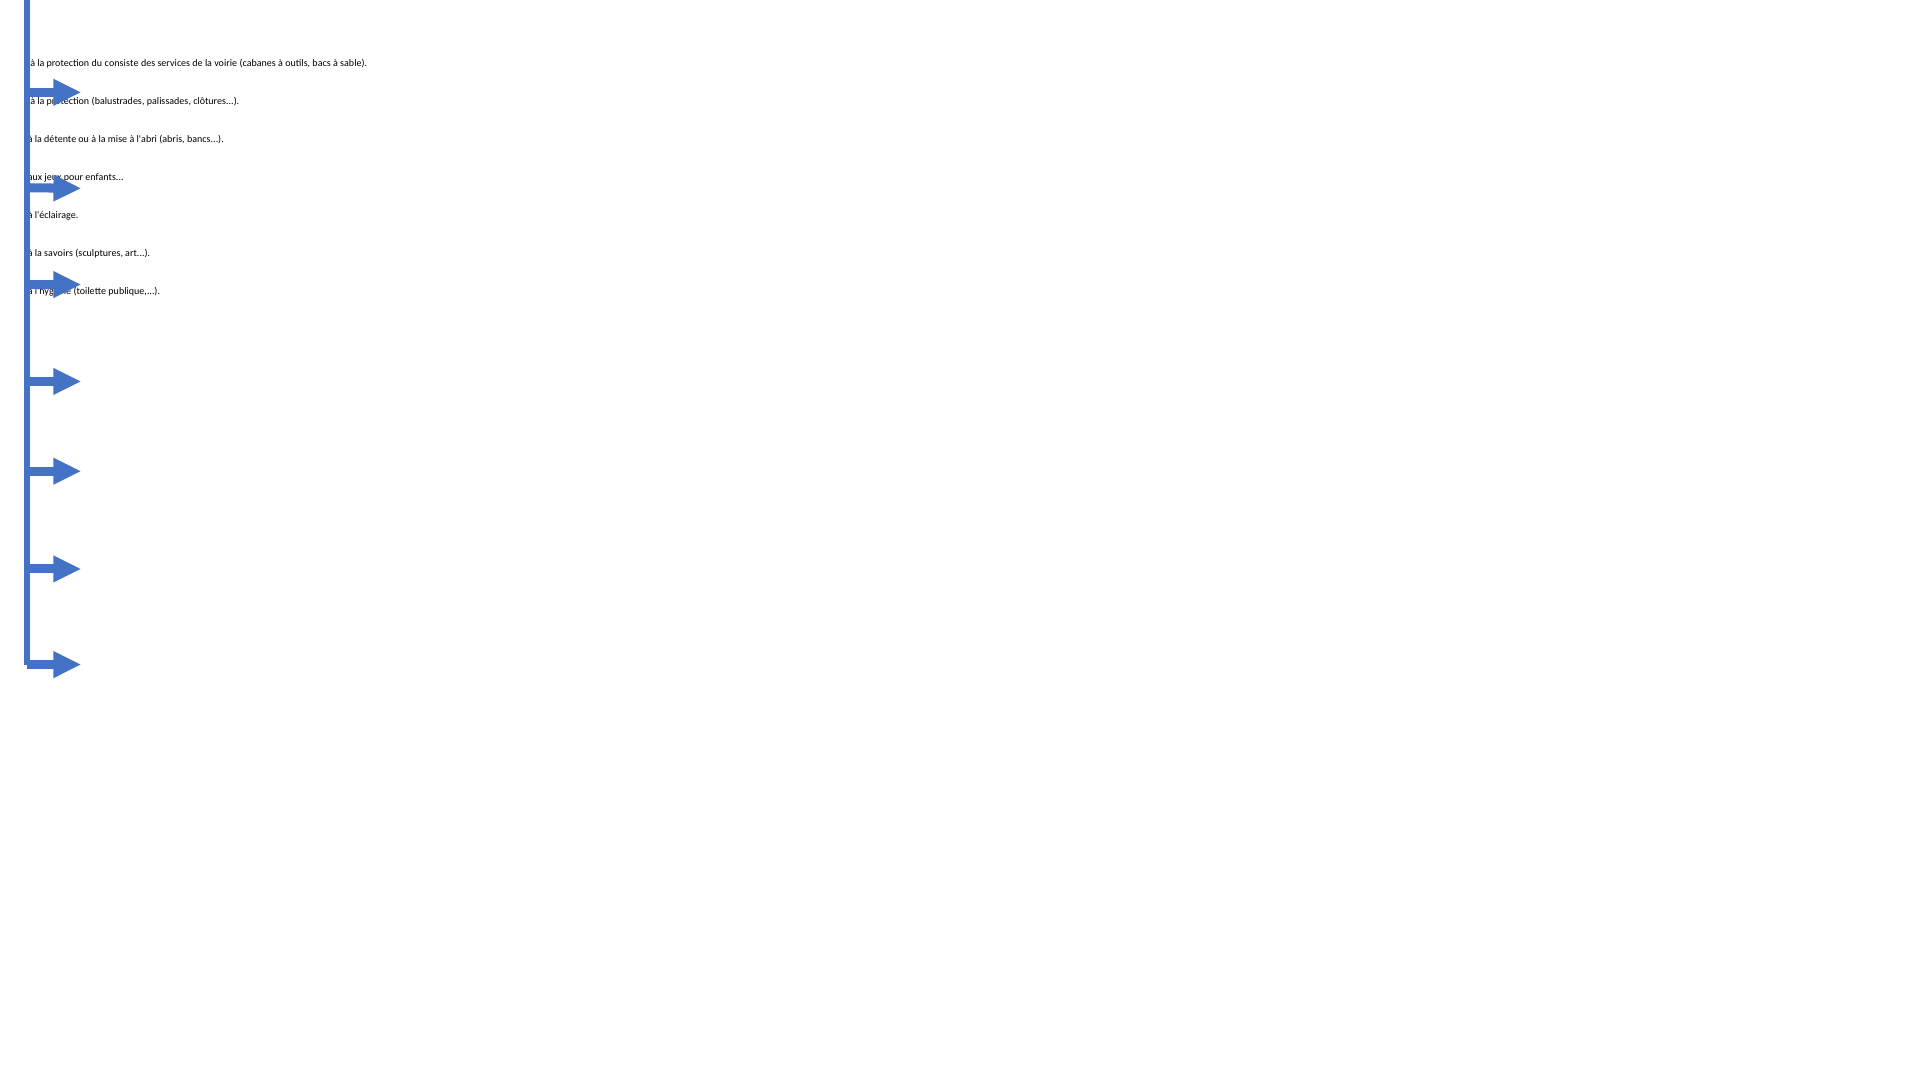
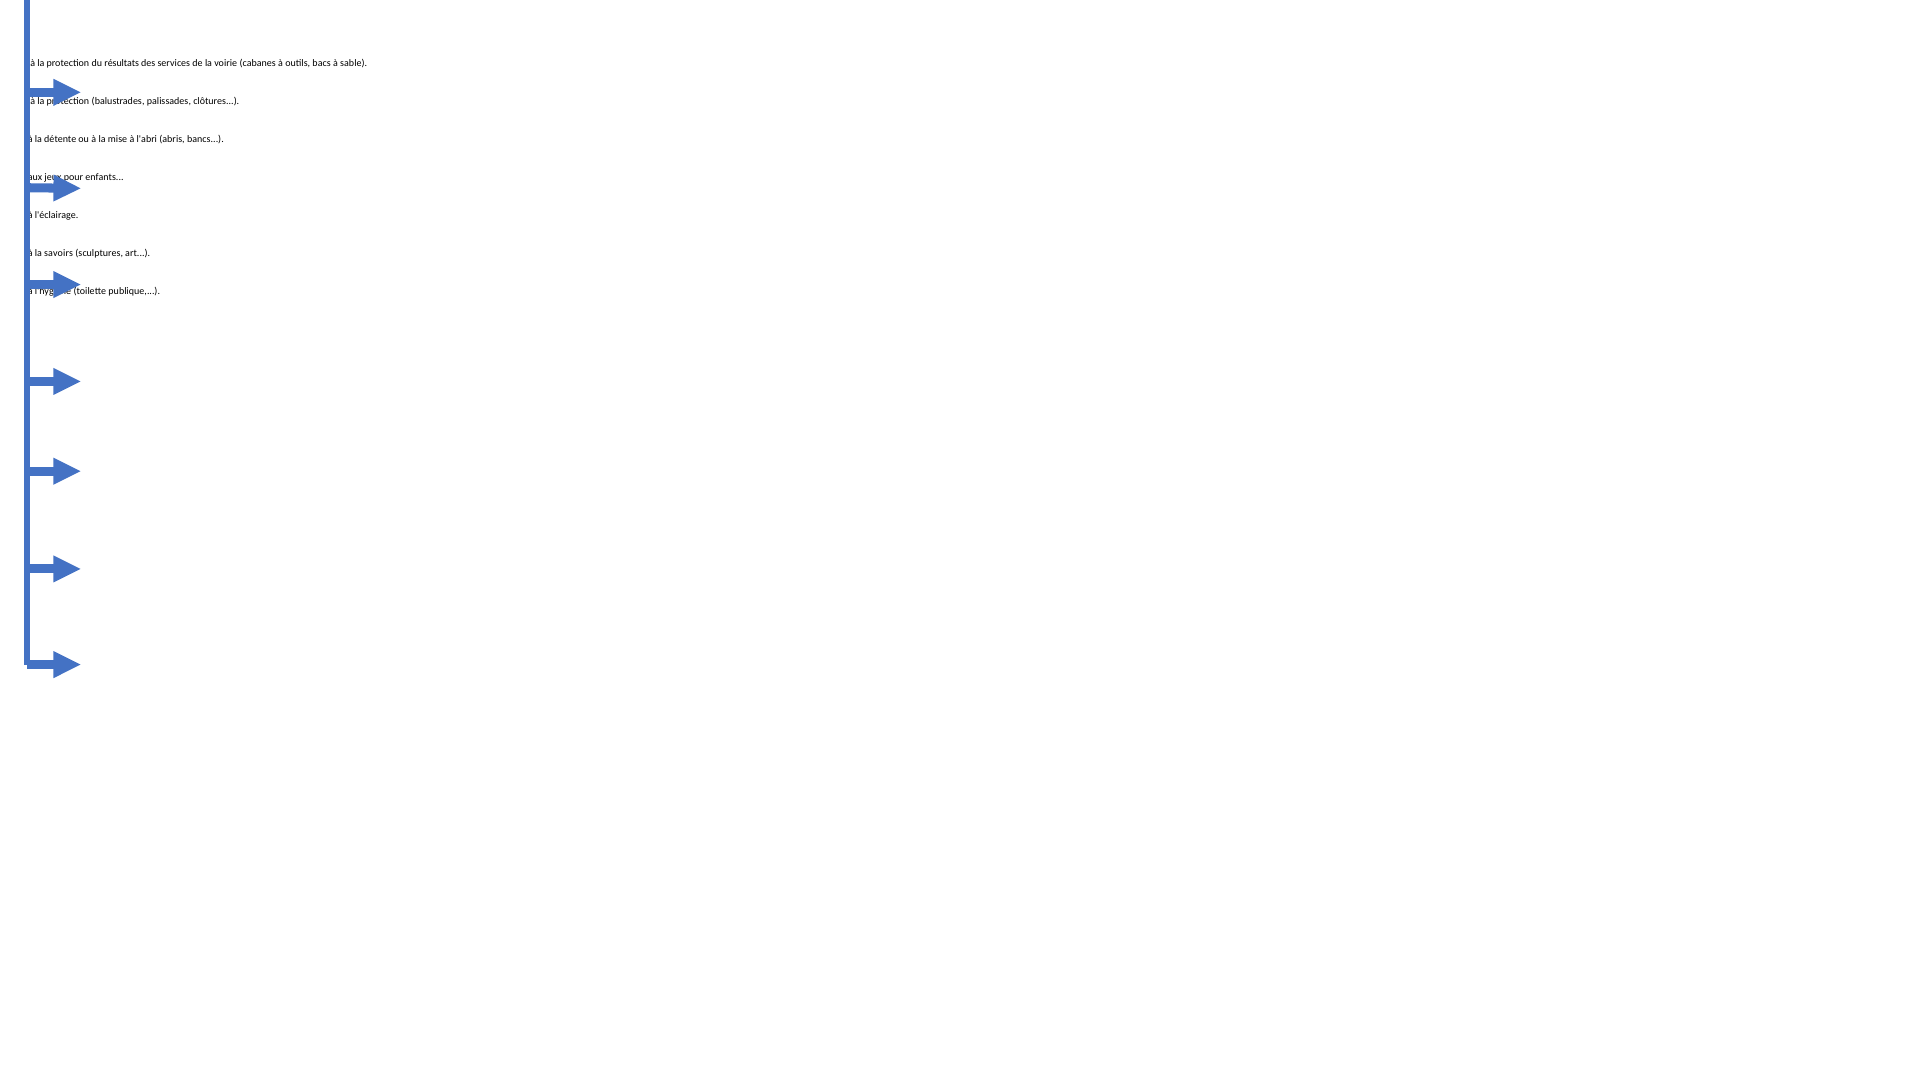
consiste: consiste -> résultats (122, 63)
